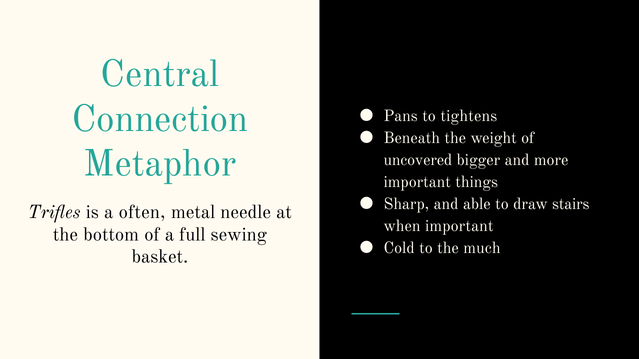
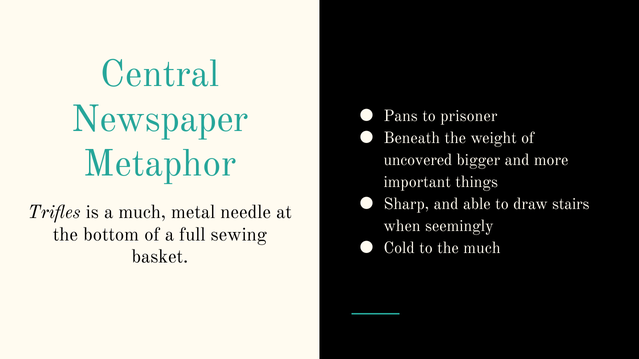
Connection: Connection -> Newspaper (160, 119)
tightens: tightens -> prisoner (469, 116)
a often: often -> much (142, 212)
when important: important -> seemingly (459, 226)
